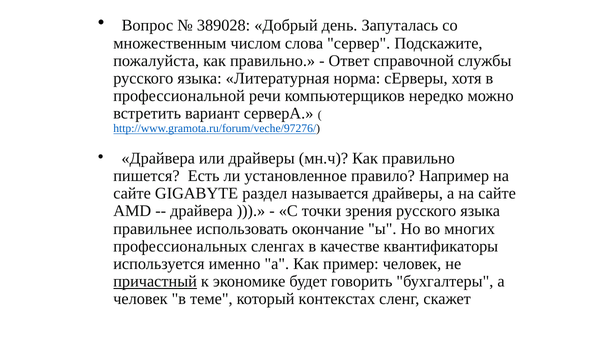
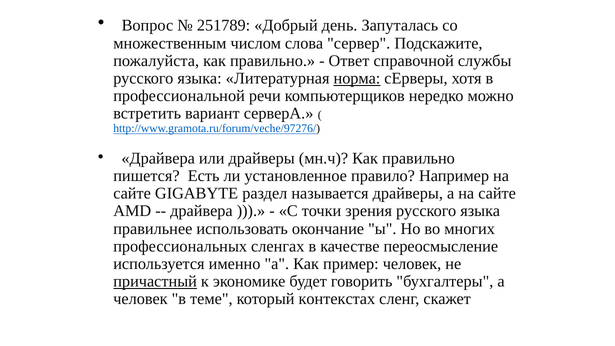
389028: 389028 -> 251789 (224, 25)
норма underline: none -> present (357, 78)
квантификаторы: квантификаторы -> переосмысление (441, 246)
